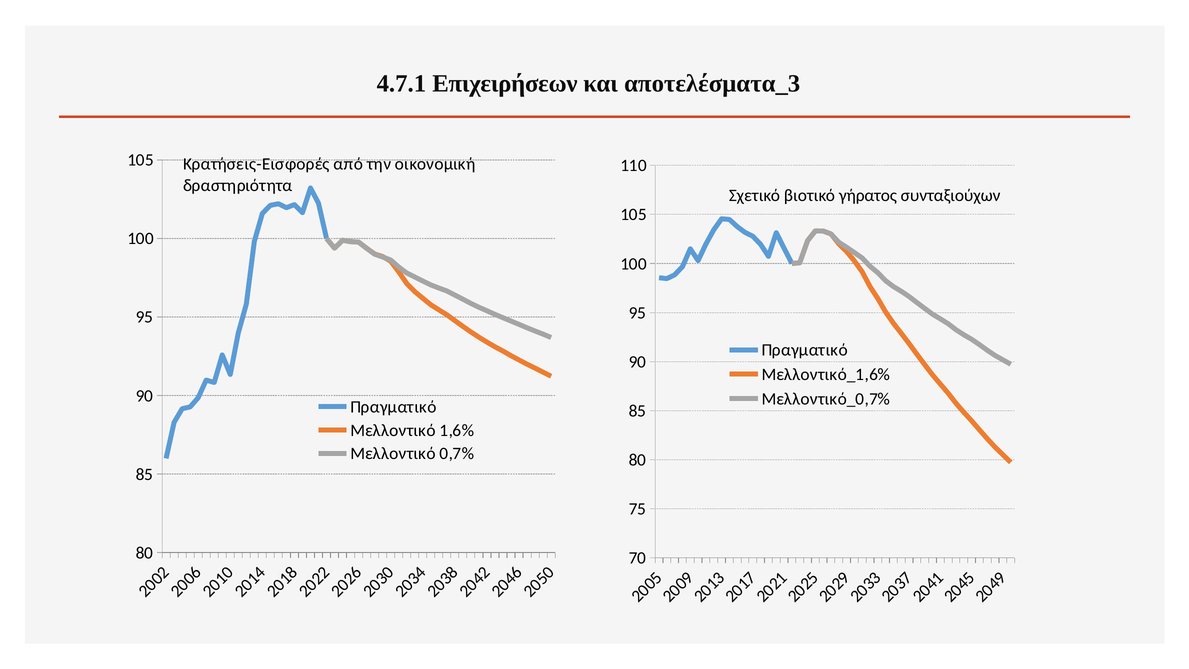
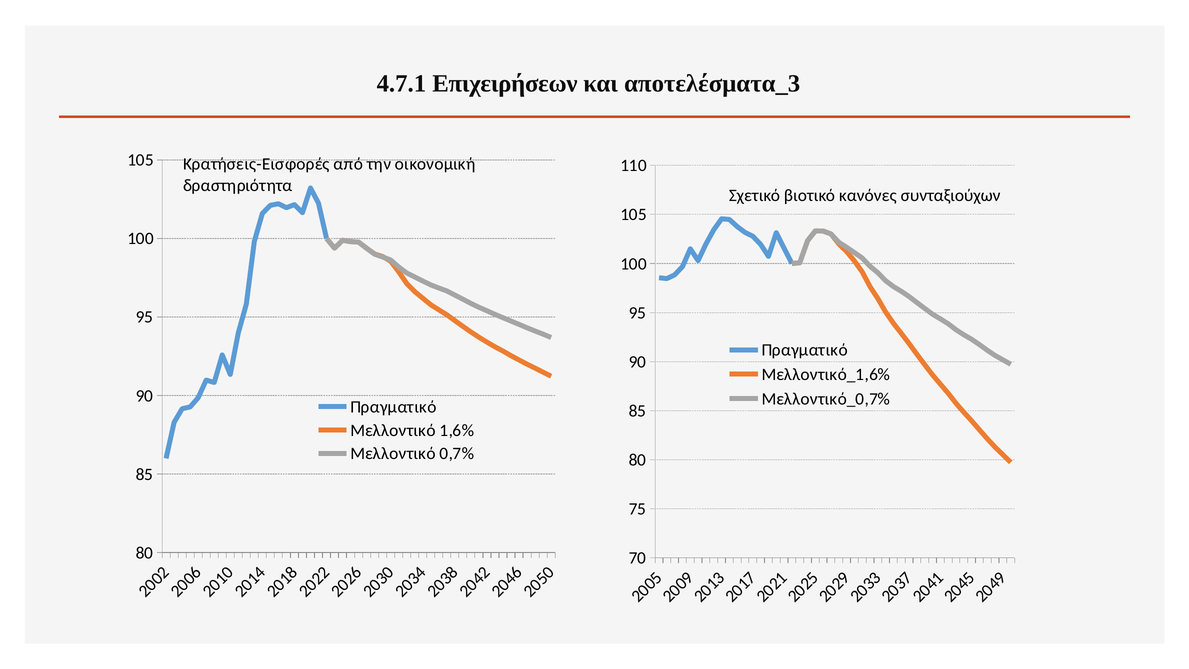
γήρατος: γήρατος -> κανόνες (868, 196)
